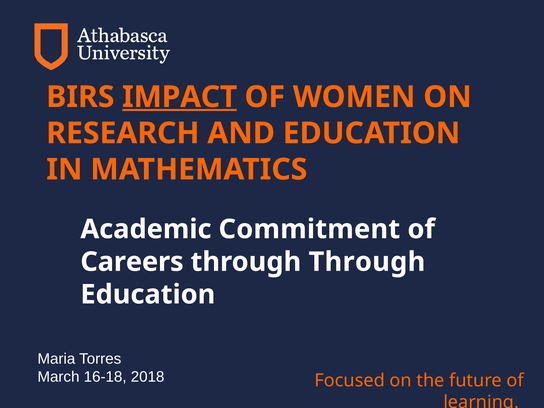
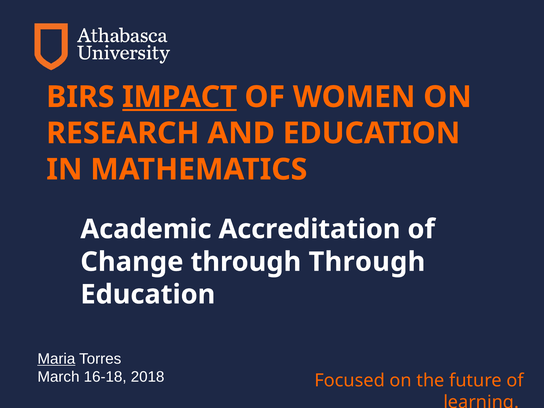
Commitment: Commitment -> Accreditation (310, 229)
Careers: Careers -> Change (132, 262)
Maria underline: none -> present (56, 359)
